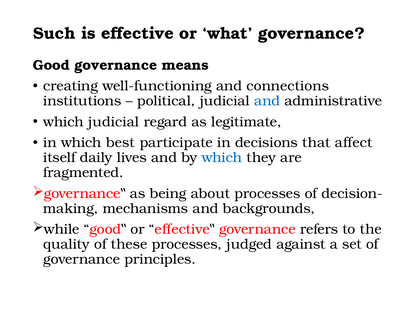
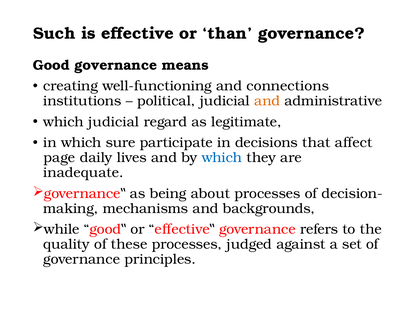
what: what -> than (227, 34)
and colour: blue -> orange (267, 101)
best: best -> sure (121, 143)
itself: itself -> page (59, 158)
fragmented: fragmented -> inadequate (83, 173)
